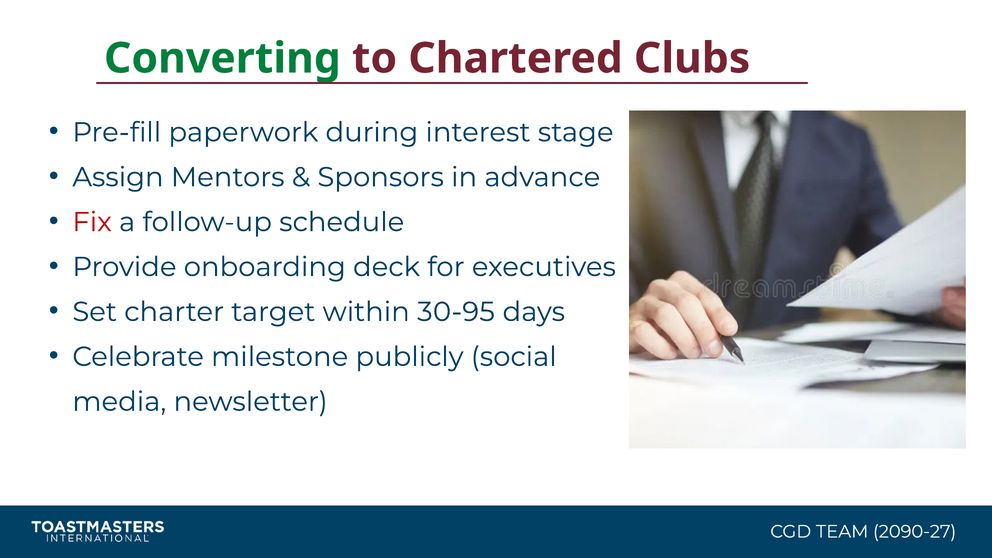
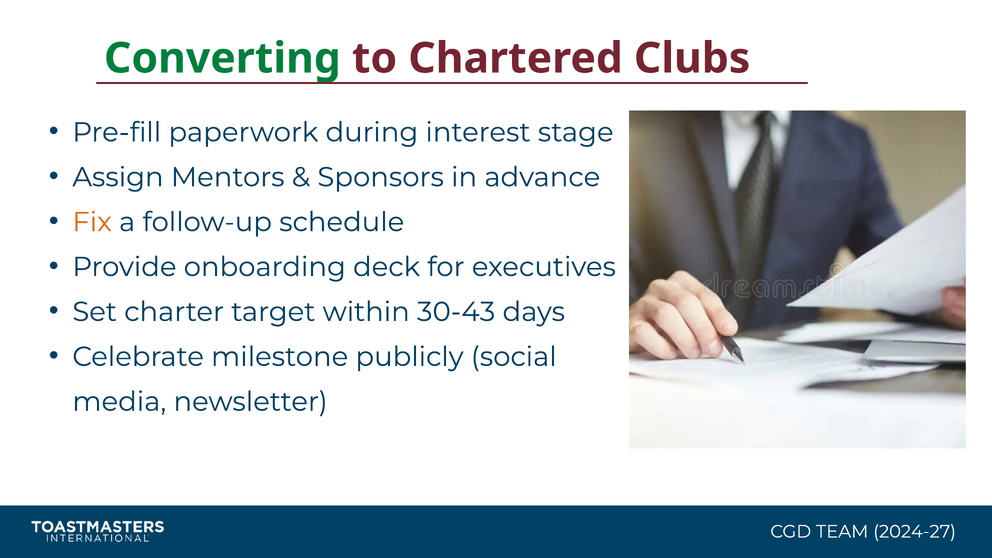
Fix colour: red -> orange (92, 222)
30-95: 30-95 -> 30-43 (456, 312)
2090-27: 2090-27 -> 2024-27 (915, 532)
